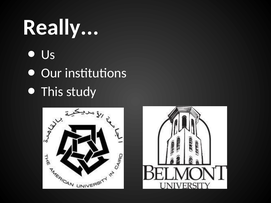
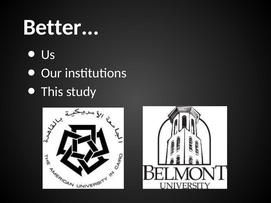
Really: Really -> Better (61, 27)
